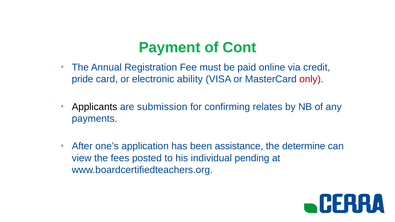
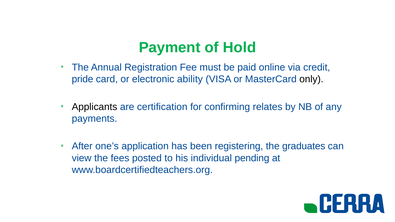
Cont: Cont -> Hold (239, 48)
only colour: red -> black (311, 79)
submission: submission -> certification (162, 107)
assistance: assistance -> registering (239, 146)
determine: determine -> graduates (304, 146)
